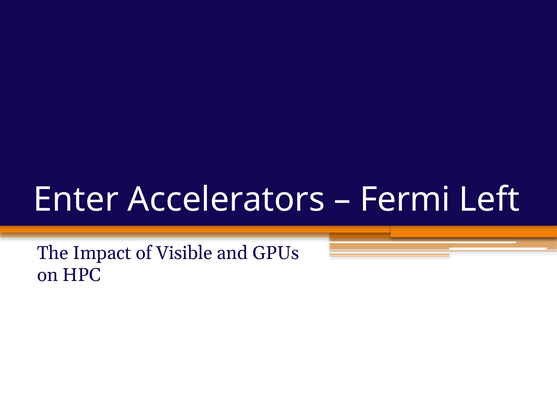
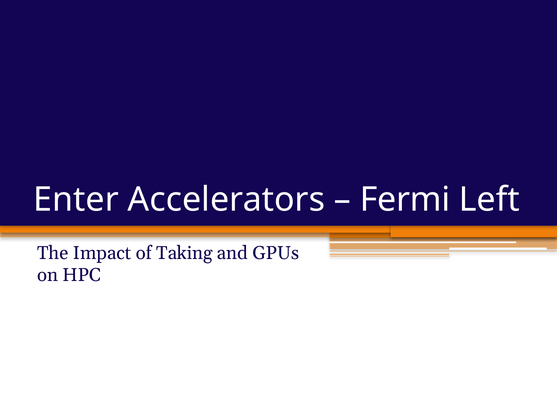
Visible: Visible -> Taking (184, 253)
